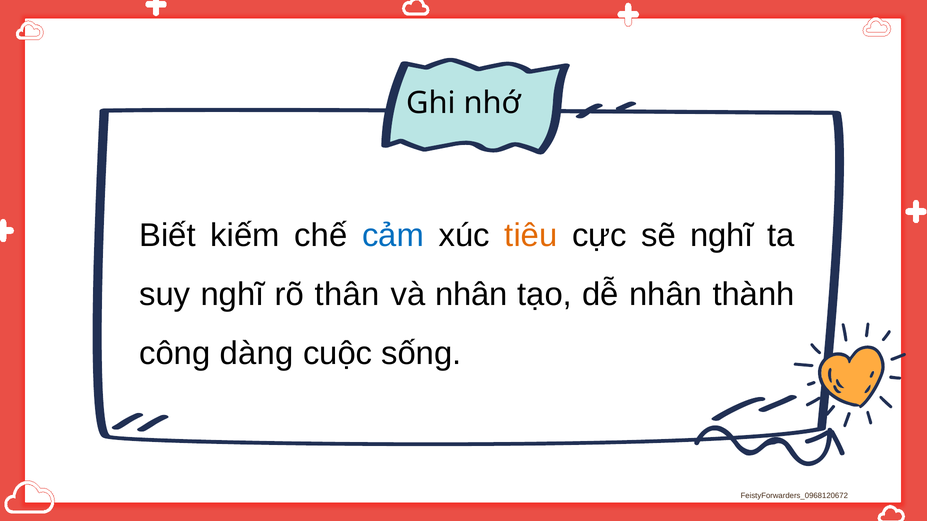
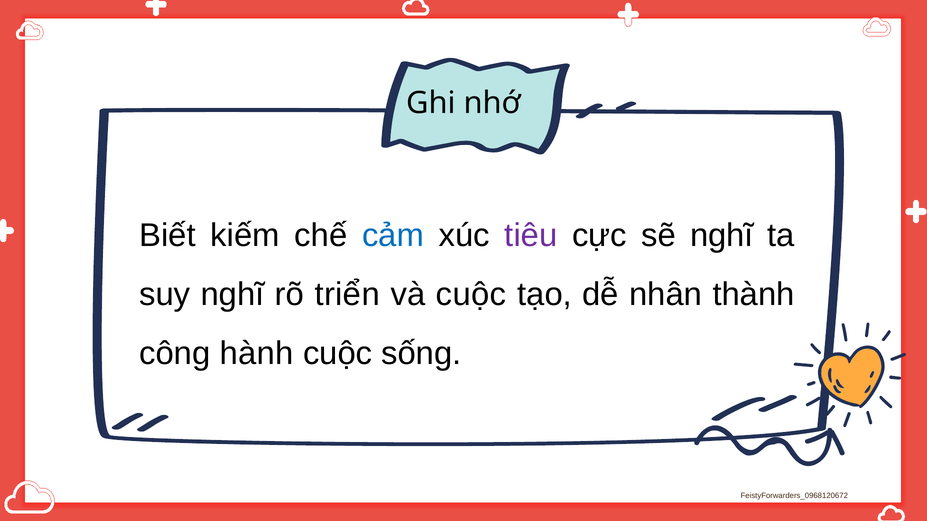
tiêu colour: orange -> purple (531, 235)
thân: thân -> triển (347, 295)
và nhân: nhân -> cuộc (471, 295)
dàng: dàng -> hành (256, 354)
